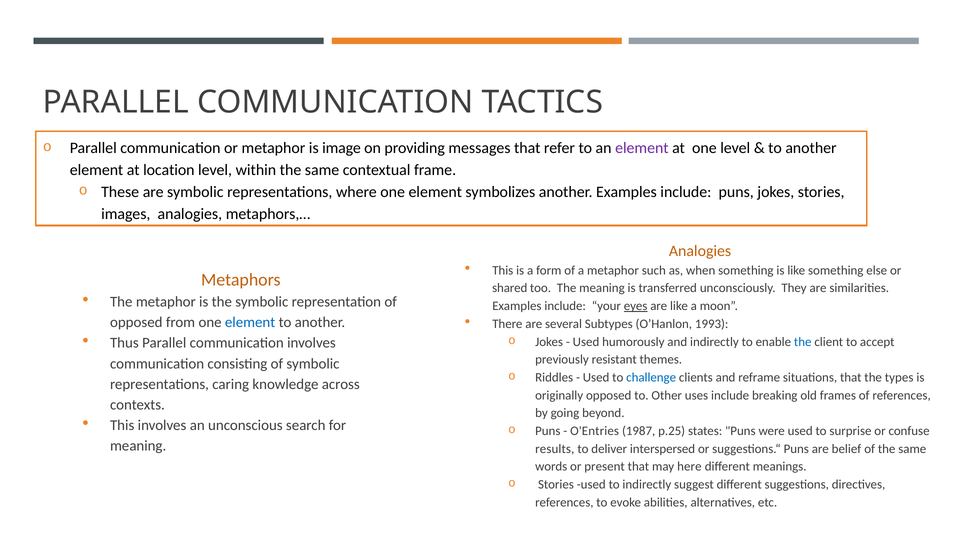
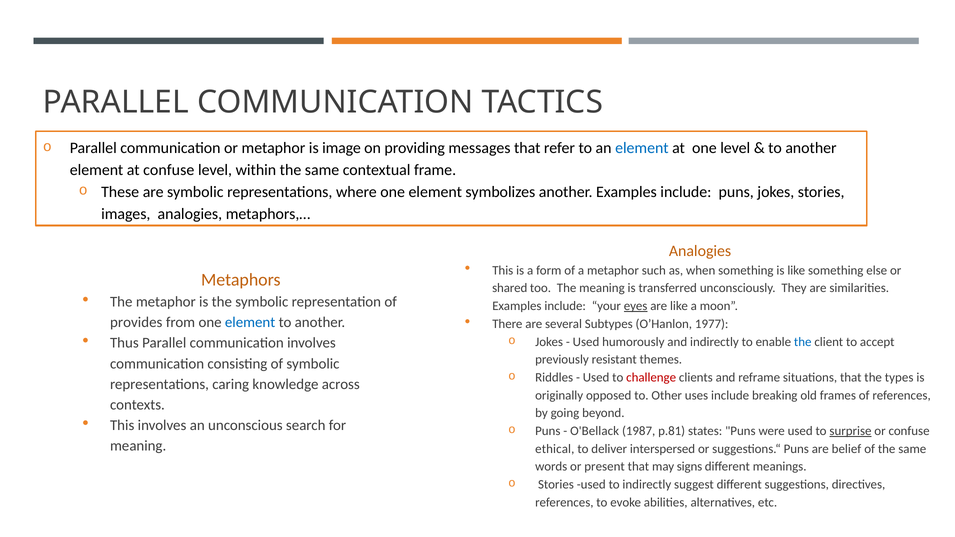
element colour: purple -> blue (642, 148)
at location: location -> confuse (169, 170)
opposed: opposed -> provides (136, 323)
1993: 1993 -> 1977 (712, 324)
challenge colour: blue -> red (651, 378)
O'Entries: O'Entries -> O'Bellack (595, 431)
p.25: p.25 -> p.81 (672, 431)
surprise underline: none -> present (851, 431)
results: results -> ethical (555, 449)
here: here -> signs (690, 467)
